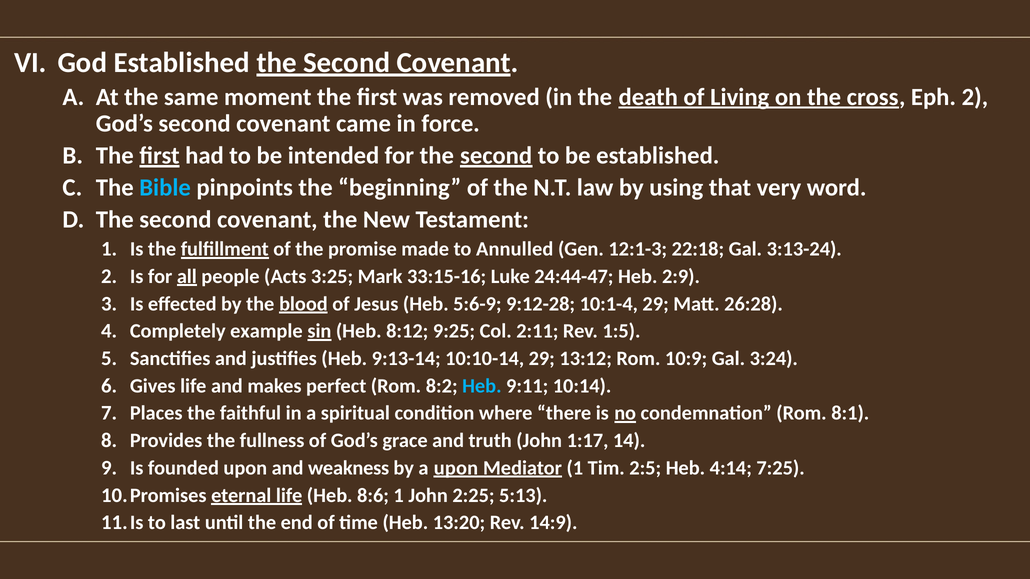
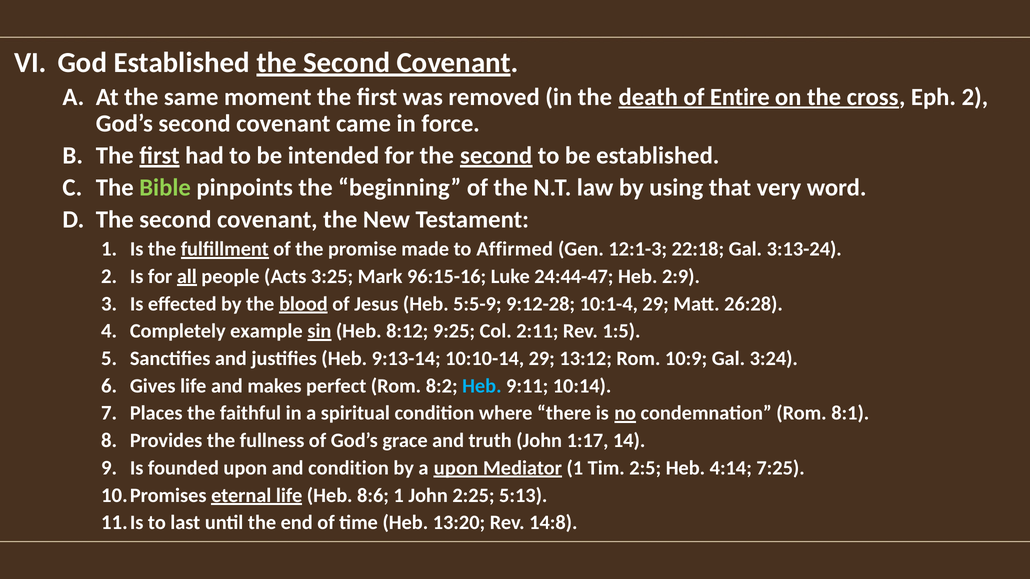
Living: Living -> Entire (740, 97)
Bible colour: light blue -> light green (165, 188)
Annulled: Annulled -> Affirmed (515, 249)
33:15-16: 33:15-16 -> 96:15-16 (447, 277)
5:6-9: 5:6-9 -> 5:5-9 (477, 304)
and weakness: weakness -> condition (348, 468)
14:9: 14:9 -> 14:8 (553, 523)
